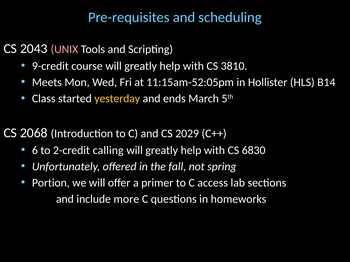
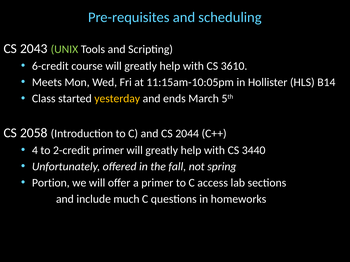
UNIX colour: pink -> light green (64, 49)
9-credit: 9-credit -> 6-credit (50, 66)
3810: 3810 -> 3610 (234, 66)
11:15am-52:05pm: 11:15am-52:05pm -> 11:15am-10:05pm (190, 82)
2068: 2068 -> 2058 (34, 133)
2029: 2029 -> 2044 (187, 134)
6: 6 -> 4 (35, 150)
2-credit calling: calling -> primer (108, 150)
6830: 6830 -> 3440 (254, 150)
more: more -> much (126, 199)
